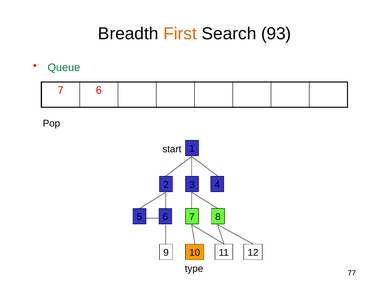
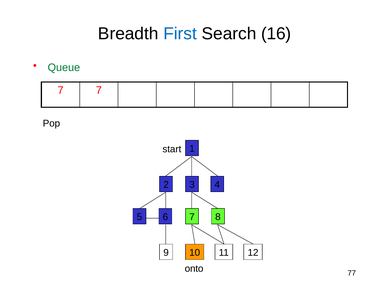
First colour: orange -> blue (180, 34)
93: 93 -> 16 (276, 34)
7 6: 6 -> 7 (99, 90)
type: type -> onto (194, 268)
